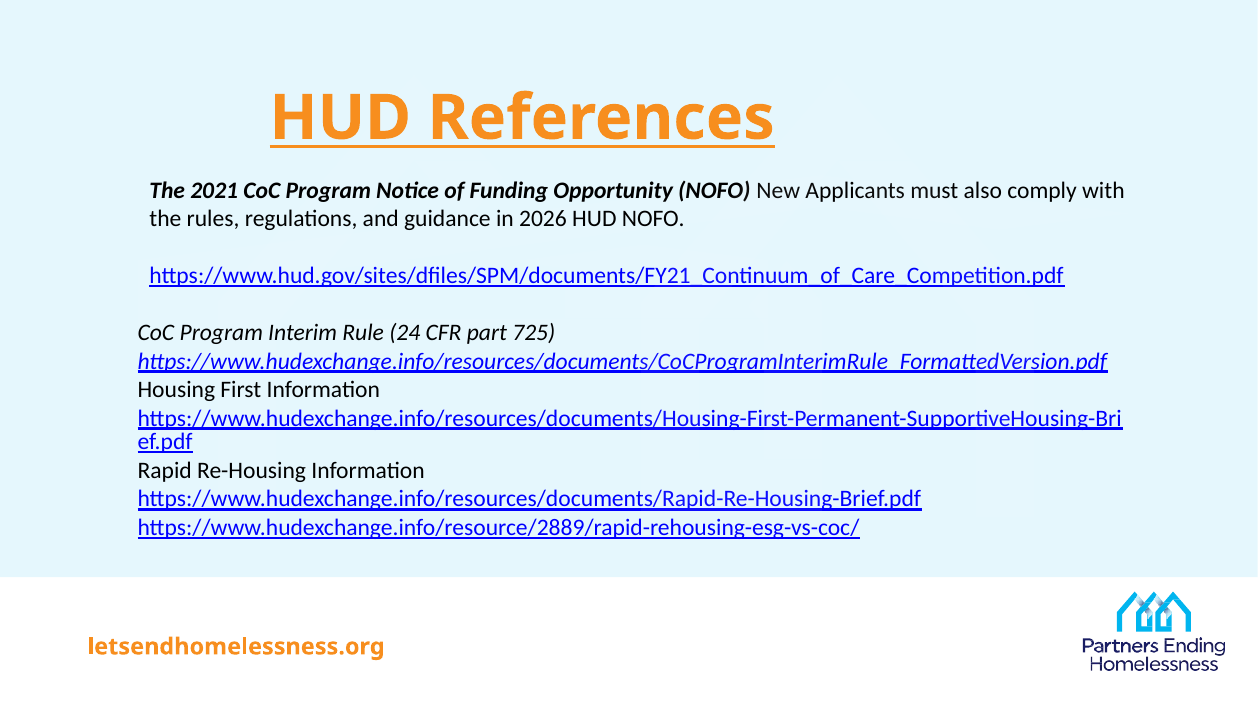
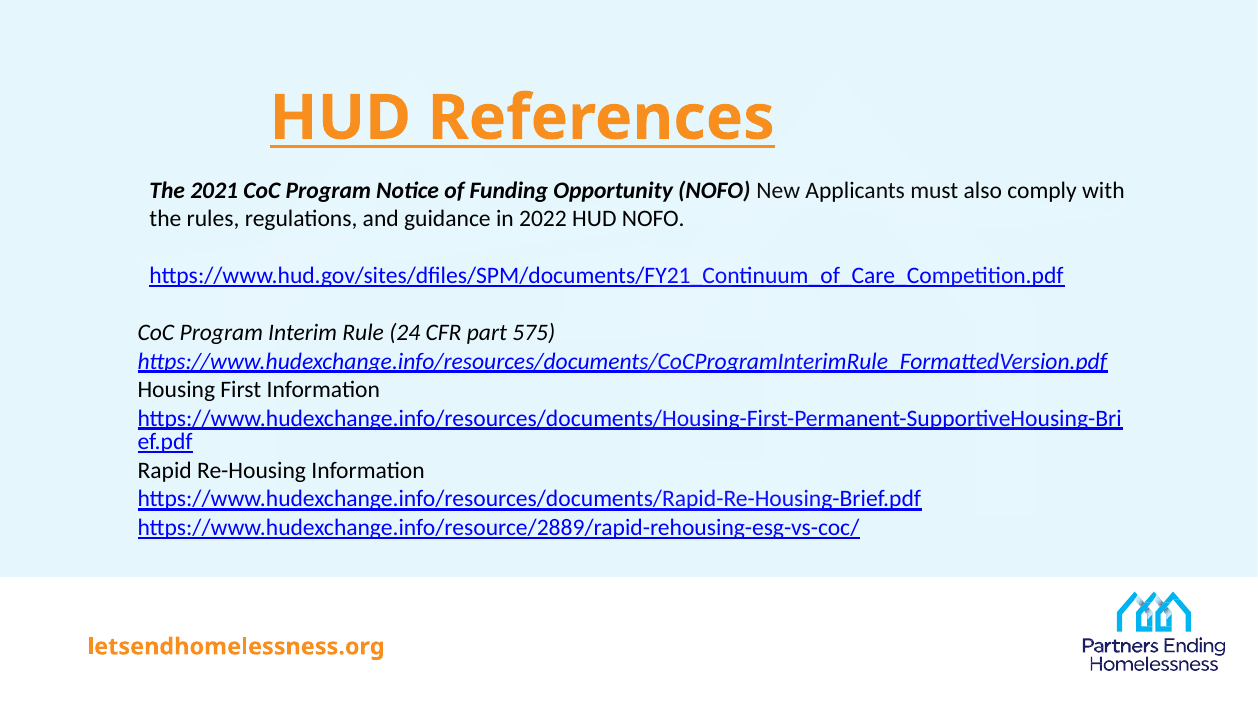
2026: 2026 -> 2022 (543, 219)
725: 725 -> 575 (534, 333)
